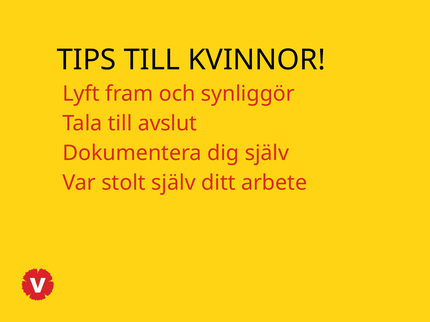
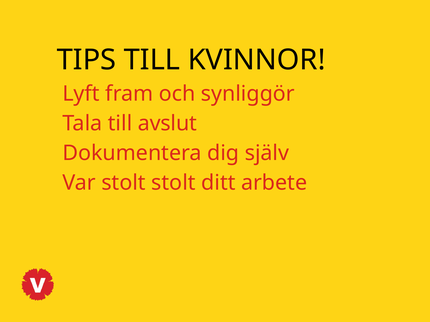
stolt själv: själv -> stolt (173, 183)
